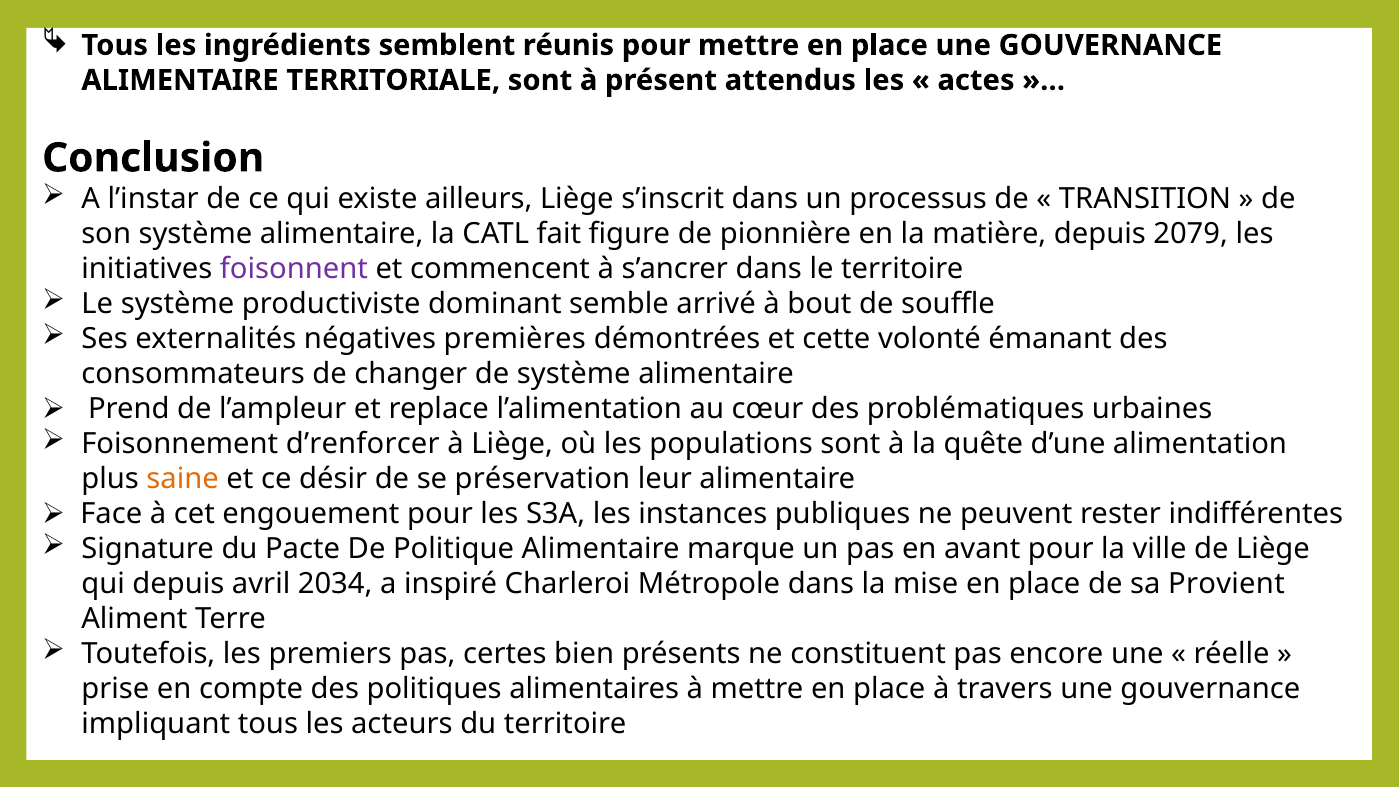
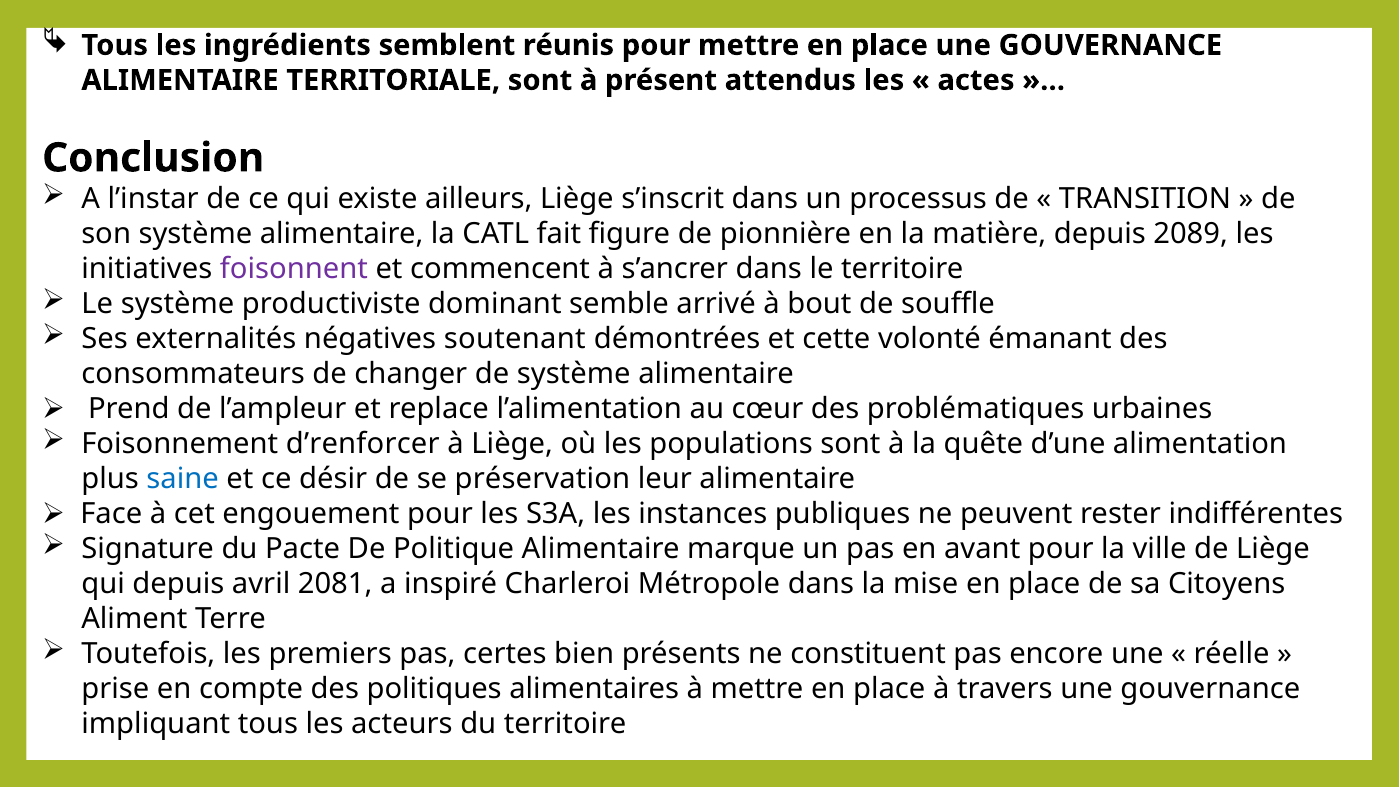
2079: 2079 -> 2089 (1191, 234)
premières: premières -> soutenant (515, 339)
saine colour: orange -> blue (183, 479)
2034: 2034 -> 2081 (335, 584)
Provient: Provient -> Citoyens (1227, 584)
